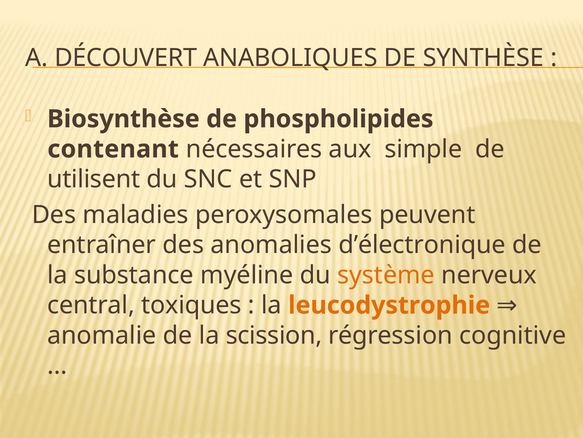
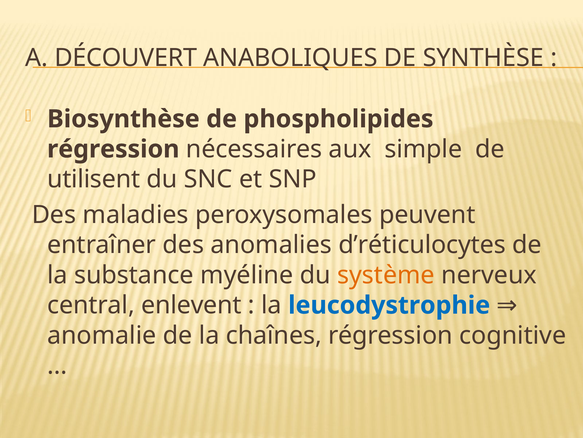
contenant: contenant -> régression (113, 149)
d’électronique: d’électronique -> d’réticulocytes (422, 245)
toxiques: toxiques -> enlevent (191, 305)
leucodystrophie colour: orange -> blue (389, 305)
scission: scission -> chaînes (274, 335)
